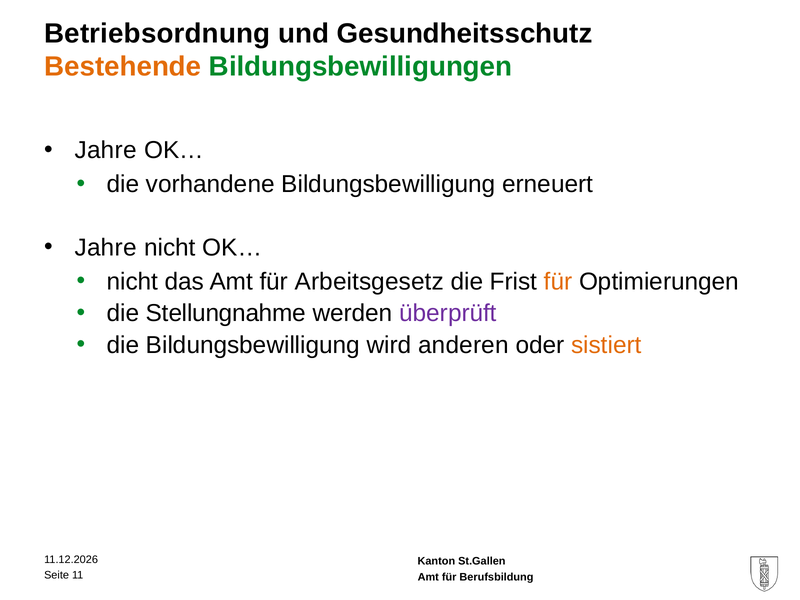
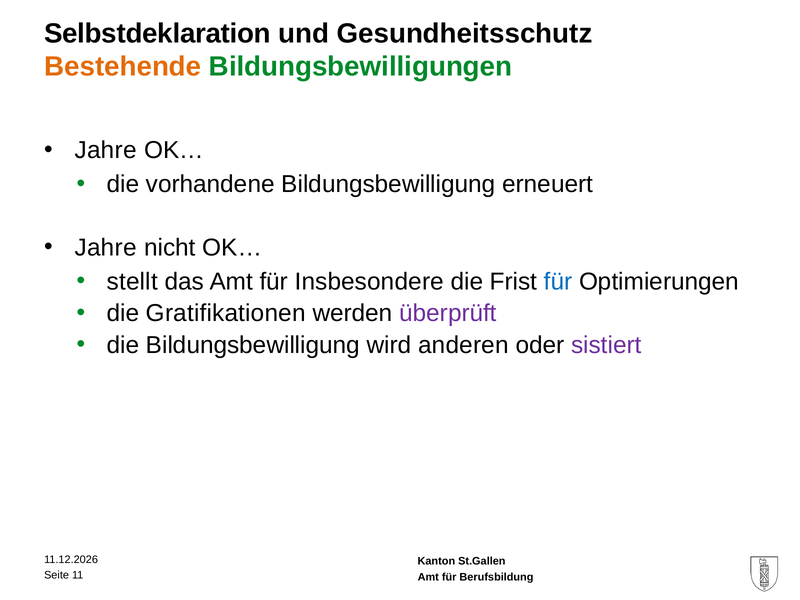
Betriebsordnung: Betriebsordnung -> Selbstdeklaration (157, 33)
nicht: nicht -> stellt (132, 282)
Arbeitsgesetz: Arbeitsgesetz -> Insbesondere (369, 282)
für colour: orange -> blue (558, 282)
Stellungnahme: Stellungnahme -> Gratifikationen (226, 313)
sistiert colour: orange -> purple (606, 345)
